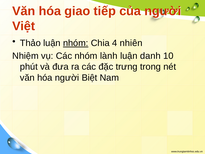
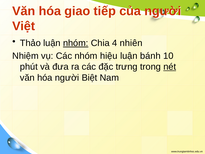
lành: lành -> hiệu (109, 56)
danh: danh -> bánh (150, 56)
nét underline: none -> present (170, 67)
